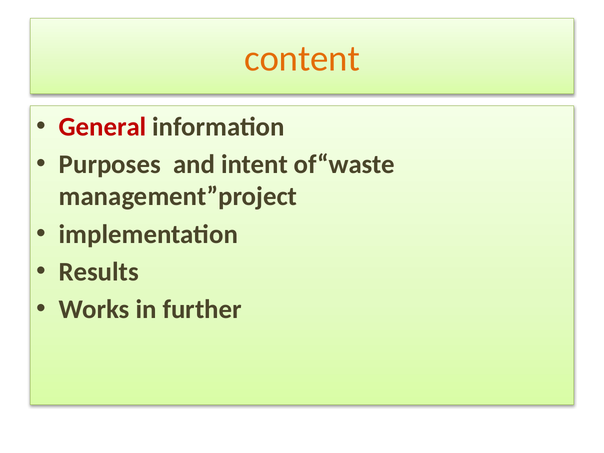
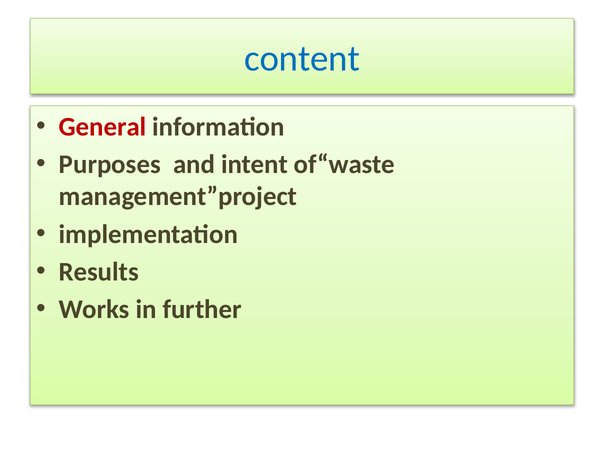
content colour: orange -> blue (302, 58)
